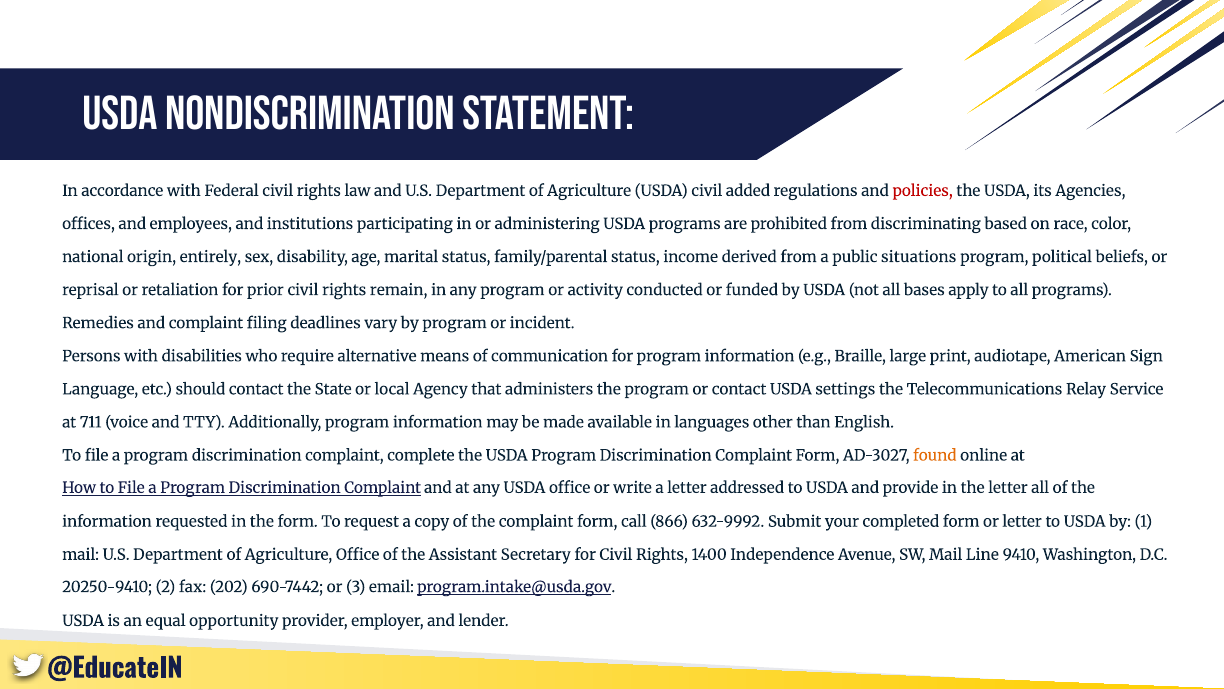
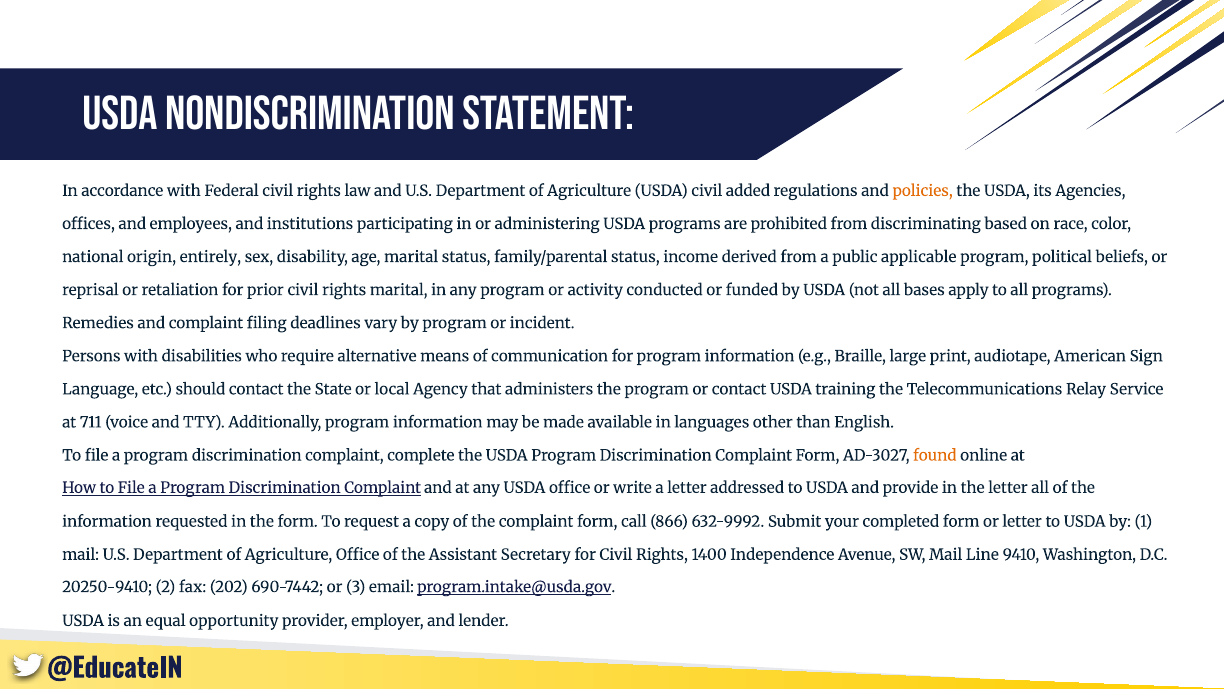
policies colour: red -> orange (923, 191)
situations: situations -> applicable (919, 257)
rights remain: remain -> marital (399, 290)
settings: settings -> training (845, 389)
